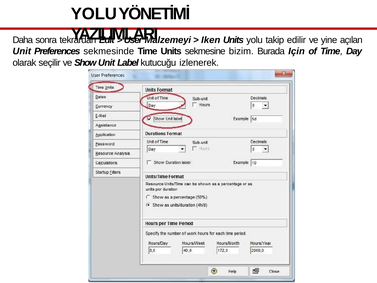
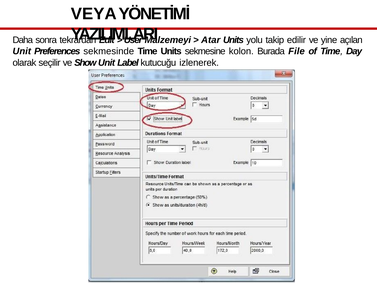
YOLU: YOLU -> VEYA (94, 14)
Iken: Iken -> Atar (211, 40)
bizim: bizim -> kolon (241, 51)
Için: Için -> File (297, 51)
